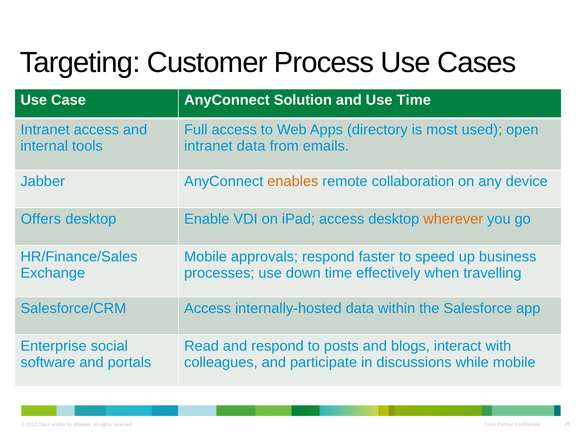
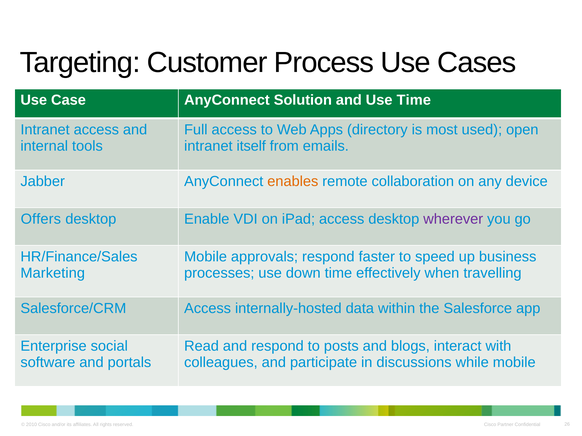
intranet data: data -> itself (251, 146)
wherever colour: orange -> purple (453, 219)
Exchange: Exchange -> Marketing (53, 273)
